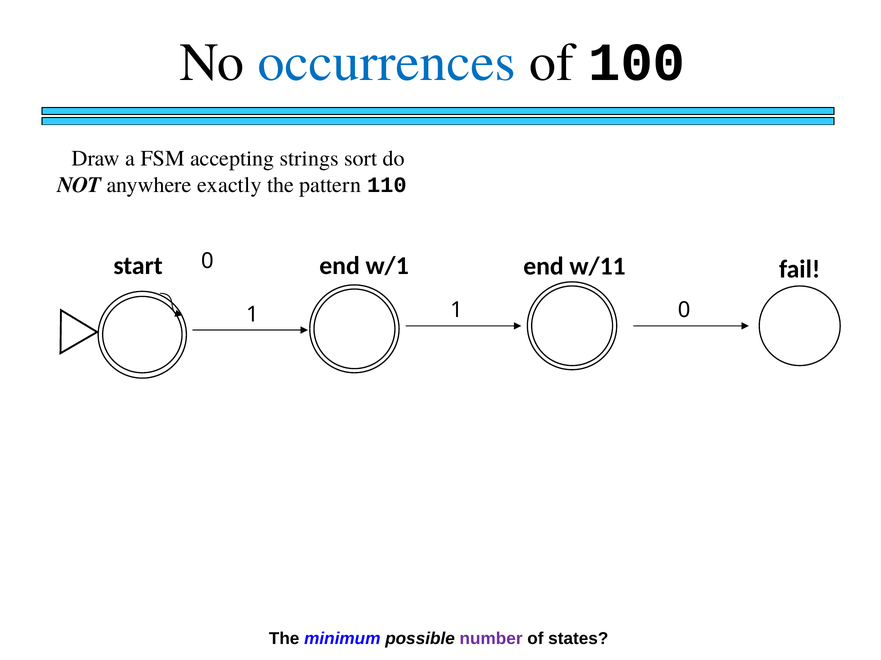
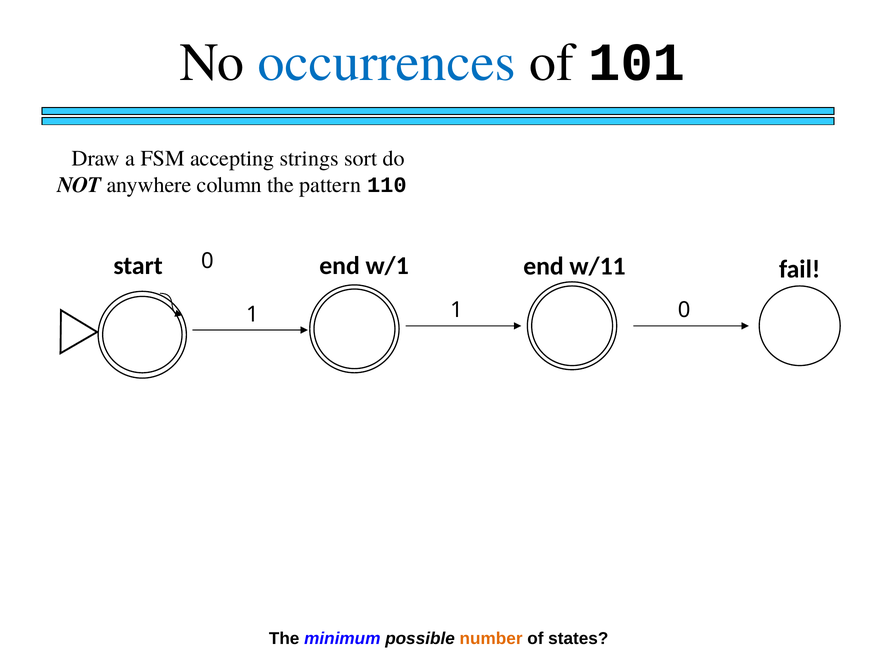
100: 100 -> 101 (637, 63)
exactly: exactly -> column (229, 185)
number colour: purple -> orange (491, 639)
